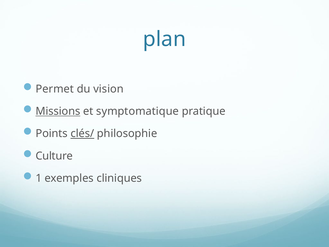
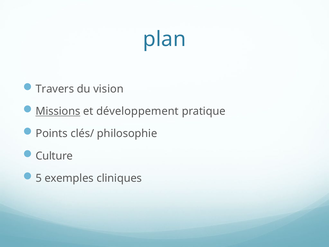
Permet: Permet -> Travers (55, 89)
symptomatique: symptomatique -> développement (138, 111)
clés/ underline: present -> none (82, 133)
1: 1 -> 5 (39, 178)
